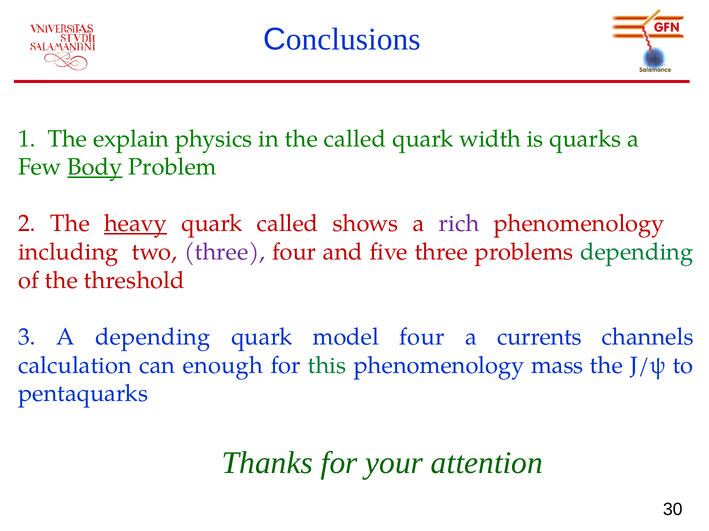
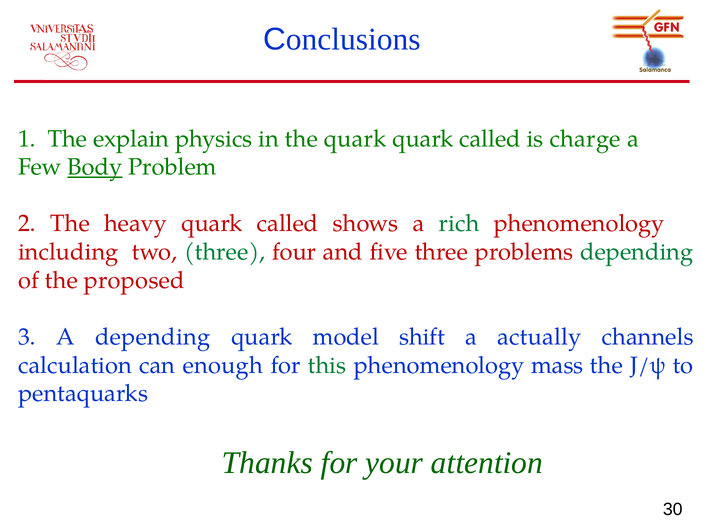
the called: called -> quark (355, 139)
width: width -> called (490, 139)
quarks: quarks -> charge (585, 139)
heavy underline: present -> none (136, 224)
rich colour: purple -> green (459, 224)
three colour: purple -> green (225, 252)
threshold: threshold -> proposed (134, 281)
model four: four -> shift (422, 337)
currents: currents -> actually (539, 337)
